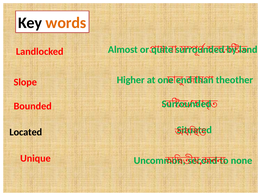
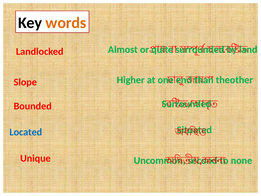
Located colour: black -> blue (26, 132)
